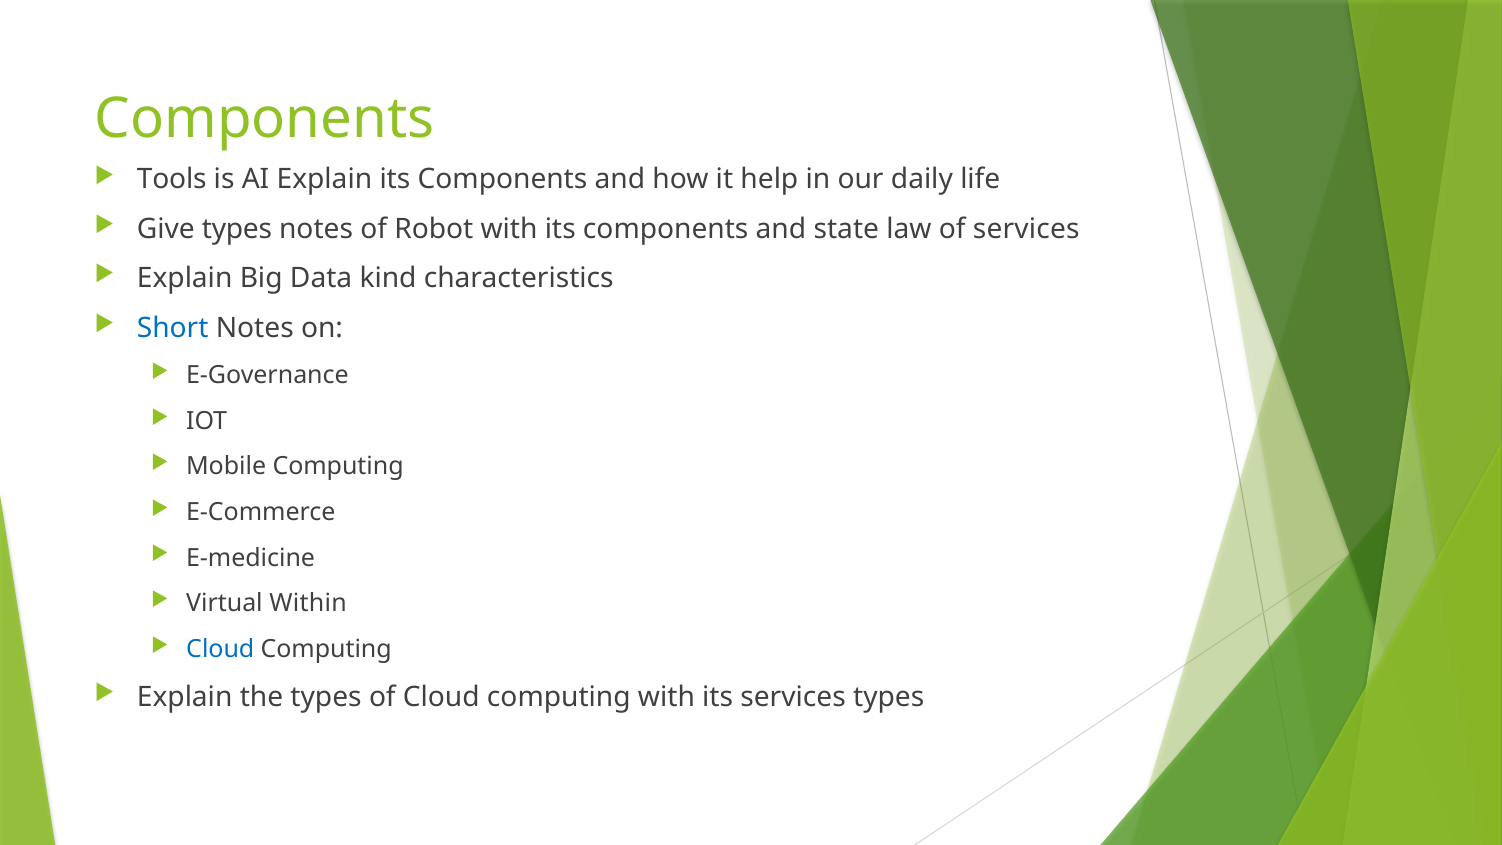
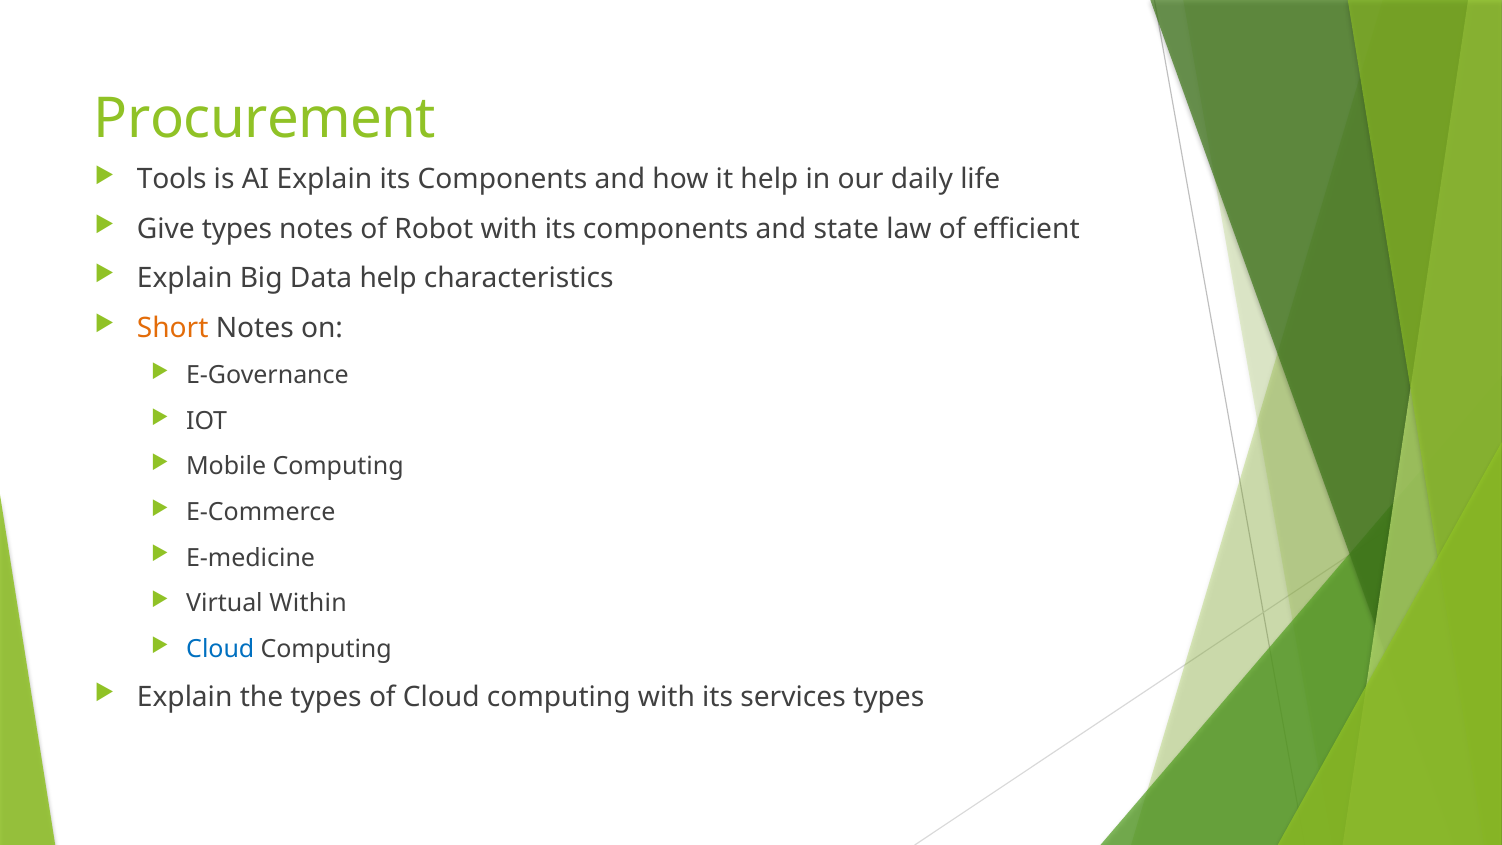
Components: Components -> Procurement (265, 118)
of services: services -> efficient (1026, 229)
Data kind: kind -> help (388, 279)
Short colour: blue -> orange (173, 328)
